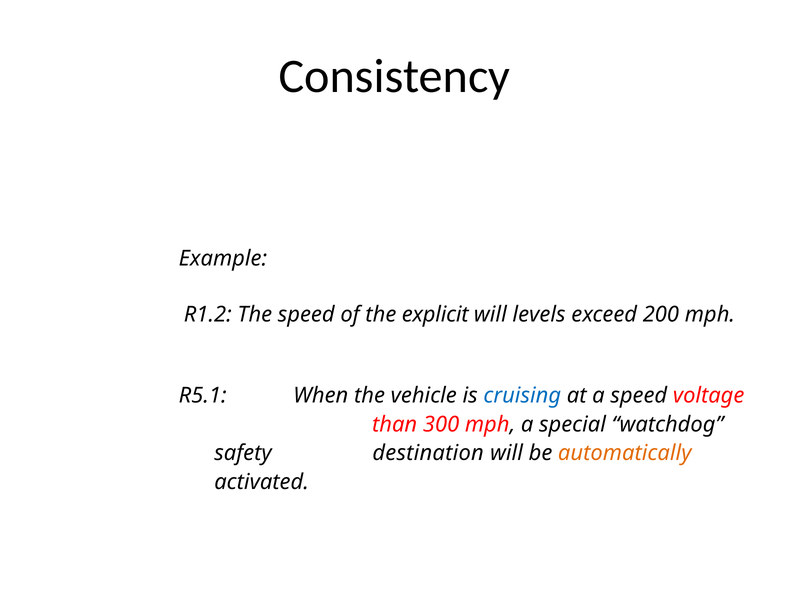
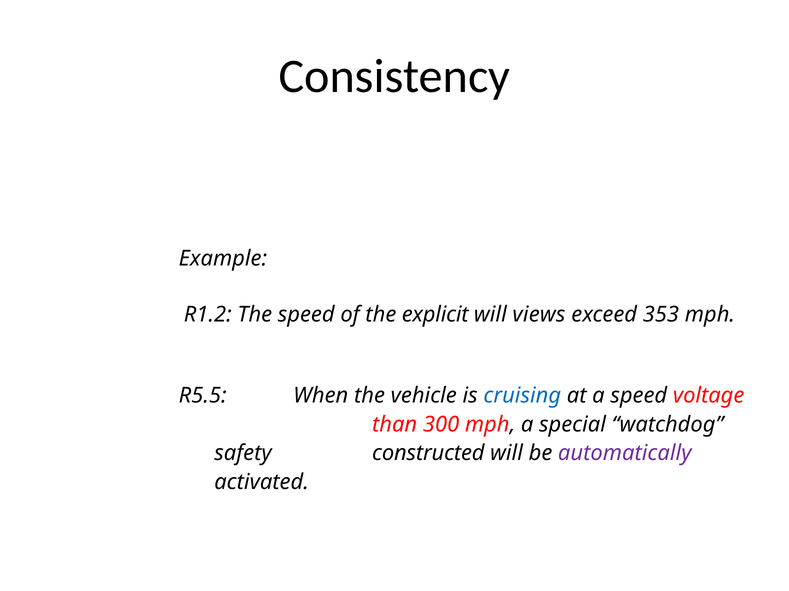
levels: levels -> views (539, 315)
200: 200 -> 353 (661, 315)
R5.1: R5.1 -> R5.5 (203, 396)
destination: destination -> constructed (428, 454)
automatically colour: orange -> purple (625, 454)
